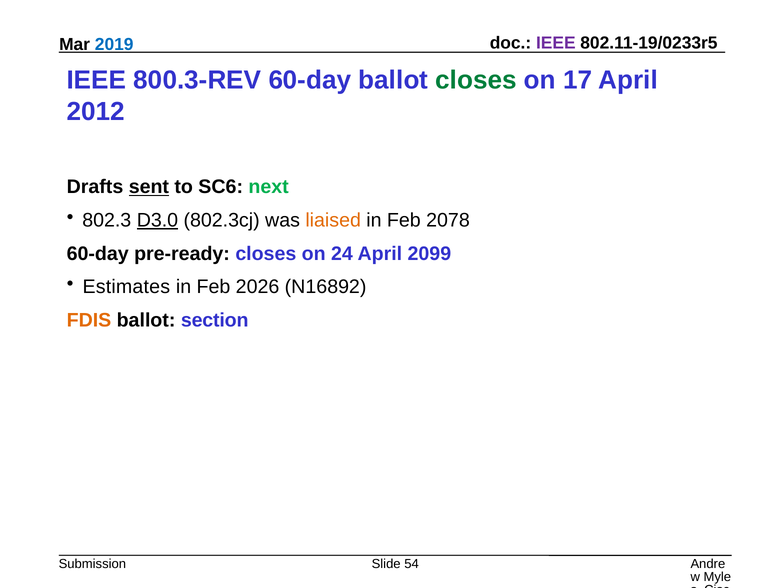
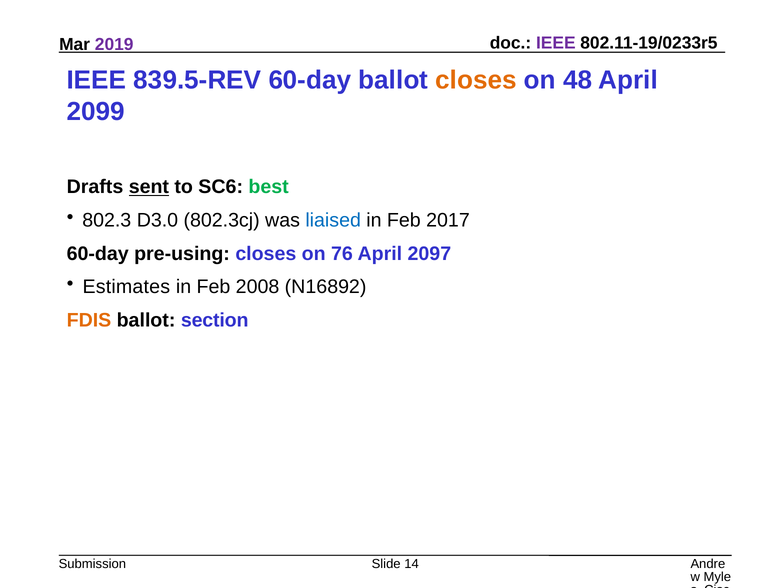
2019 colour: blue -> purple (114, 45)
800.3-REV: 800.3-REV -> 839.5-REV (197, 80)
closes colour: green -> orange (476, 80)
17: 17 -> 48 (578, 80)
2012: 2012 -> 2099 (96, 112)
next: next -> best (269, 187)
D3.0 underline: present -> none (157, 220)
liaised colour: orange -> blue (333, 220)
2078: 2078 -> 2017 (448, 220)
pre-ready: pre-ready -> pre-using (182, 254)
24: 24 -> 76 (342, 254)
2099: 2099 -> 2097 (429, 254)
2026: 2026 -> 2008 (258, 287)
54: 54 -> 14 (412, 564)
